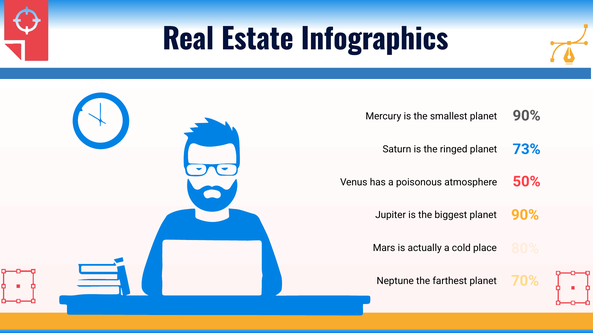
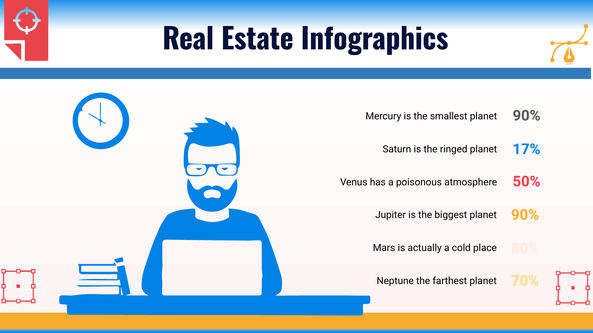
73%: 73% -> 17% (527, 149)
